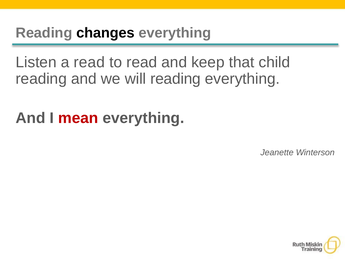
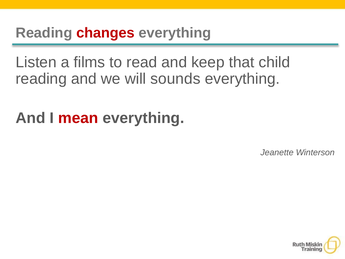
changes colour: black -> red (105, 33)
a read: read -> films (89, 62)
will reading: reading -> sounds (175, 79)
